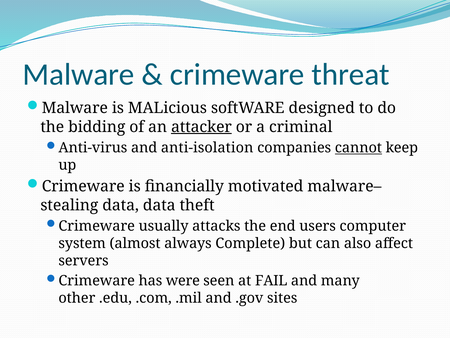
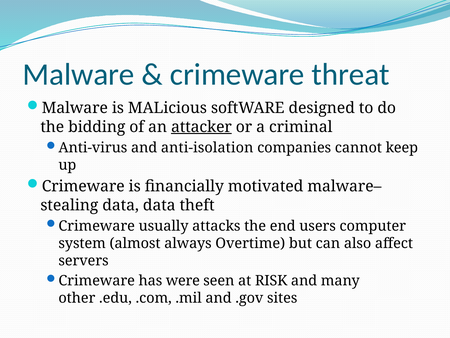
cannot underline: present -> none (358, 148)
Complete: Complete -> Overtime (250, 243)
FAIL: FAIL -> RISK (271, 280)
